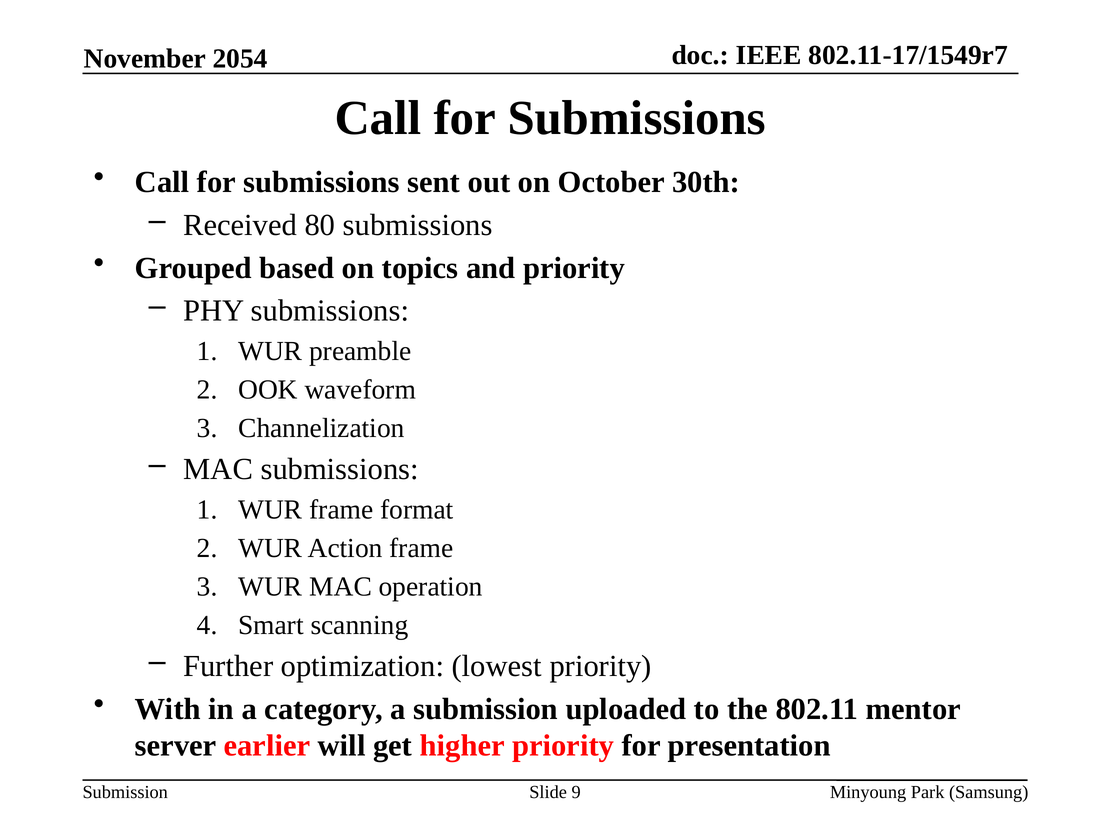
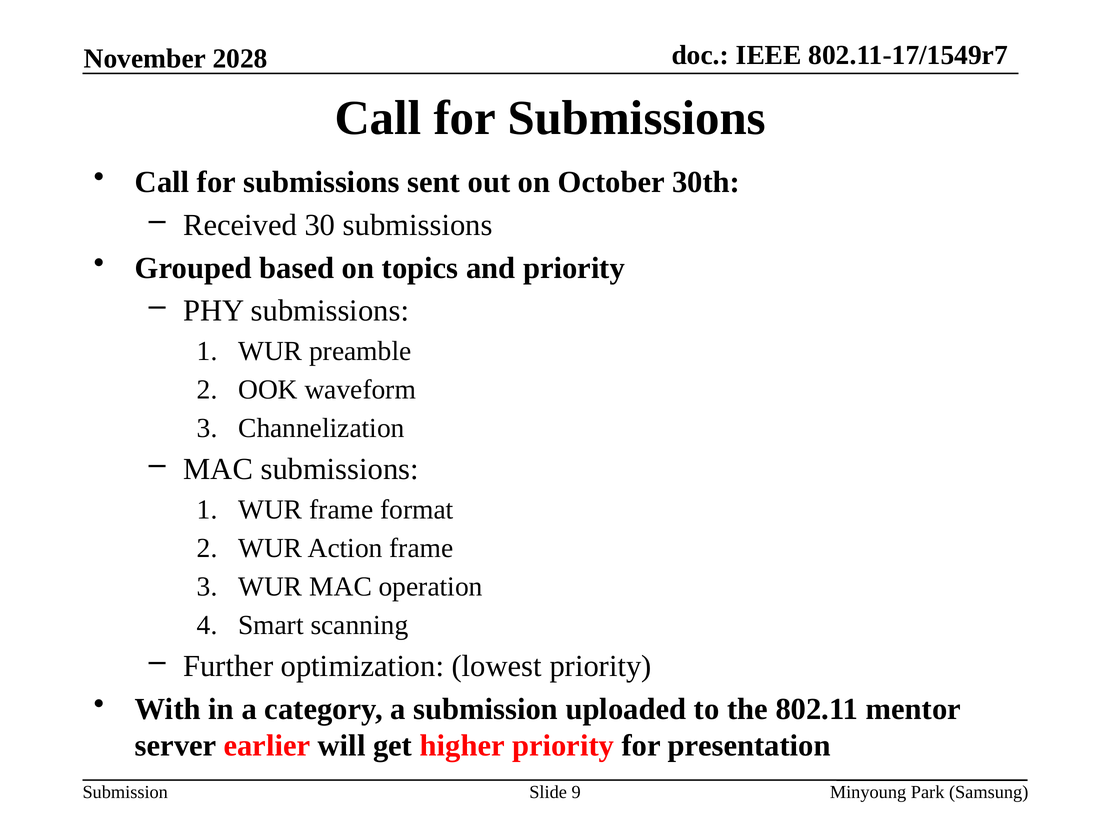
2054: 2054 -> 2028 (240, 59)
80: 80 -> 30 (320, 225)
